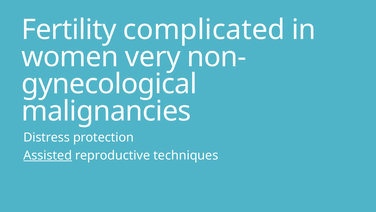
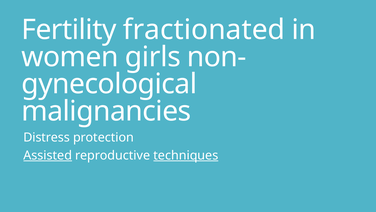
complicated: complicated -> fractionated (204, 30)
very: very -> girls (153, 57)
techniques underline: none -> present (186, 155)
